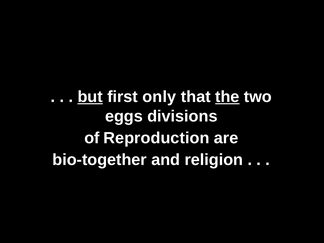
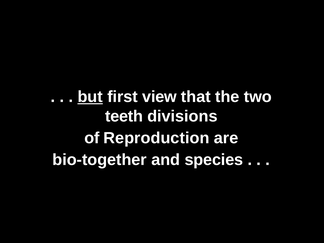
only: only -> view (159, 97)
the underline: present -> none (227, 97)
eggs: eggs -> teeth (124, 116)
religion: religion -> species (214, 160)
